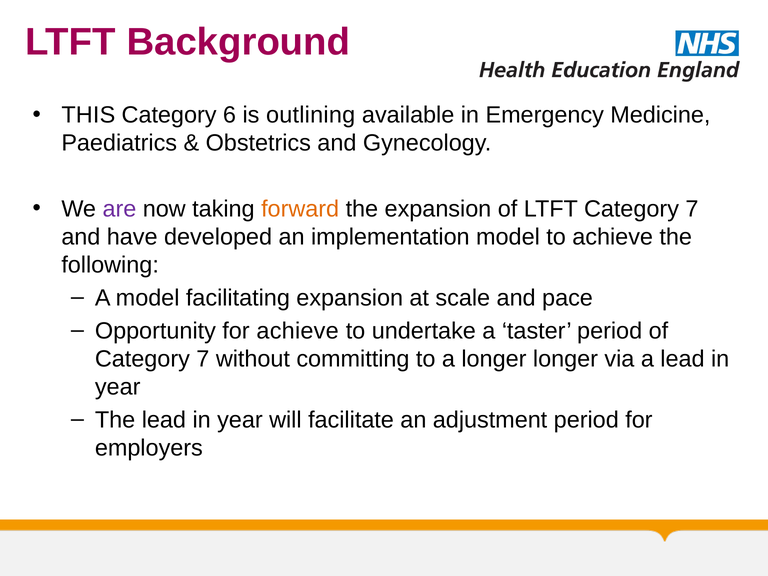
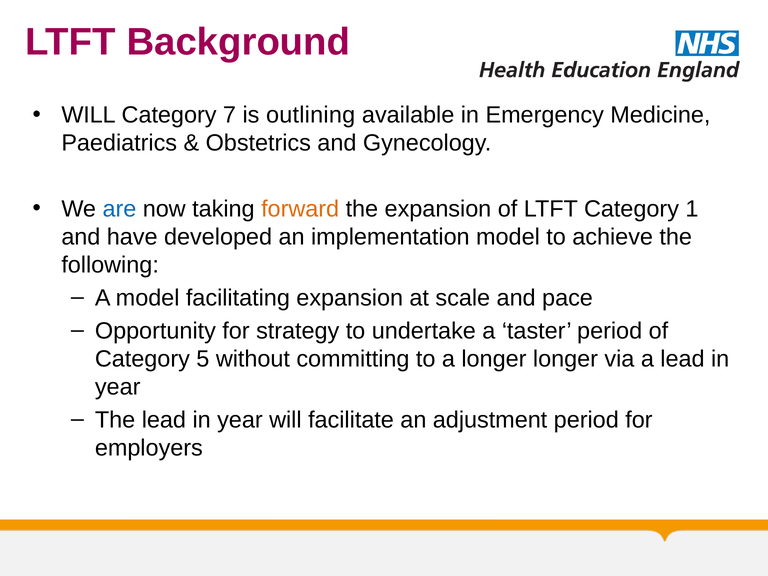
THIS: THIS -> WILL (89, 115)
6: 6 -> 7 (230, 115)
are colour: purple -> blue (119, 209)
LTFT Category 7: 7 -> 1 (692, 209)
for achieve: achieve -> strategy (298, 331)
7: 7 -> 5 (203, 359)
